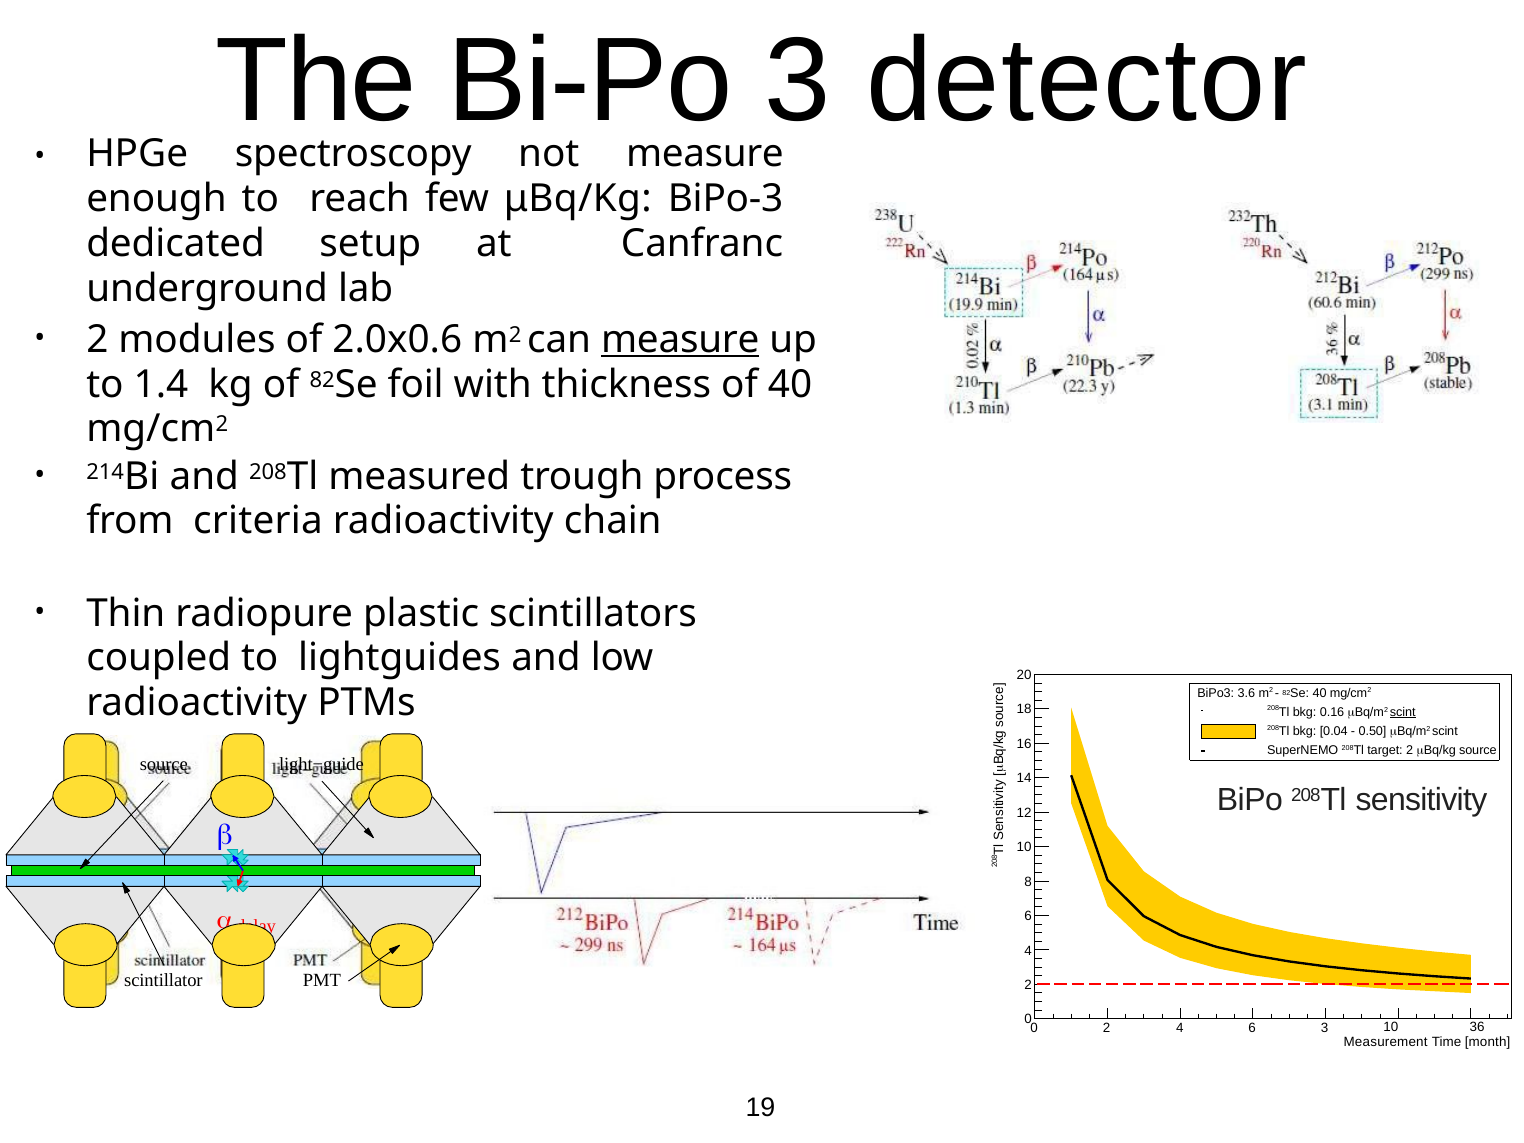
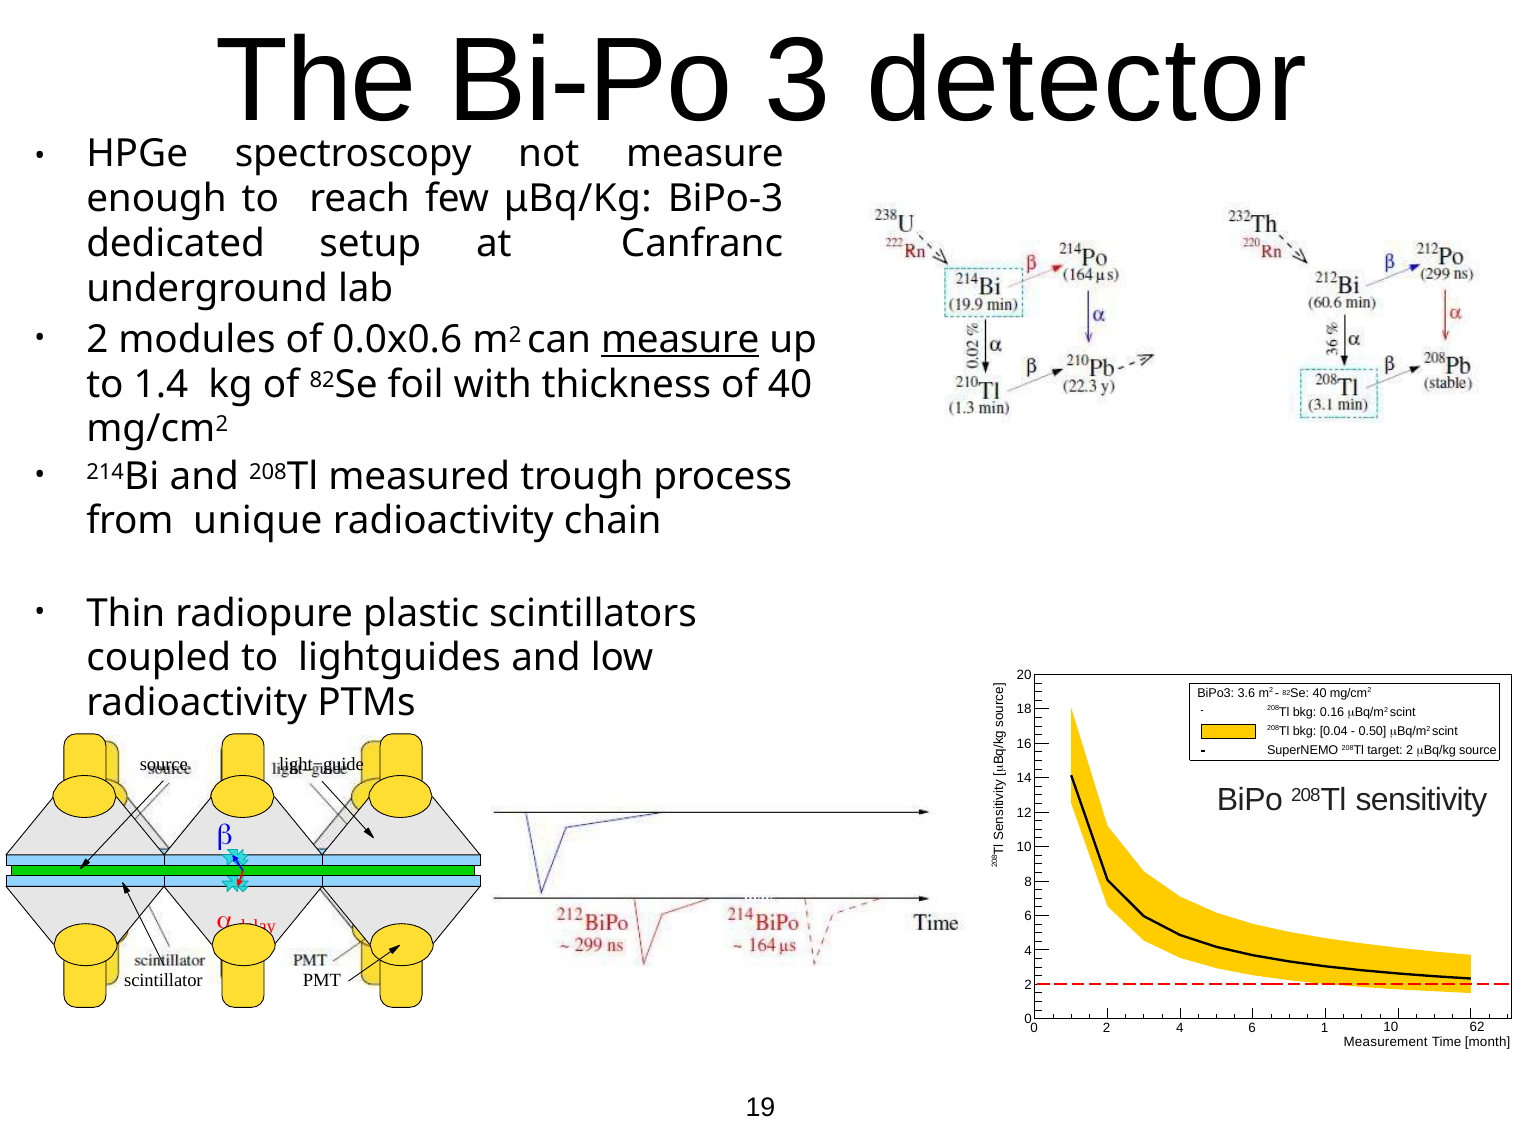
2.0x0.6: 2.0x0.6 -> 0.0x0.6 (397, 340)
criteria: criteria -> unique (258, 521)
scint underline: present -> none (1403, 712)
6 3: 3 -> 1 (1325, 1028)
36: 36 -> 62 (1477, 1027)
